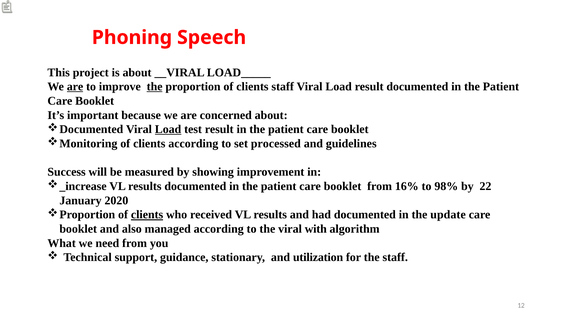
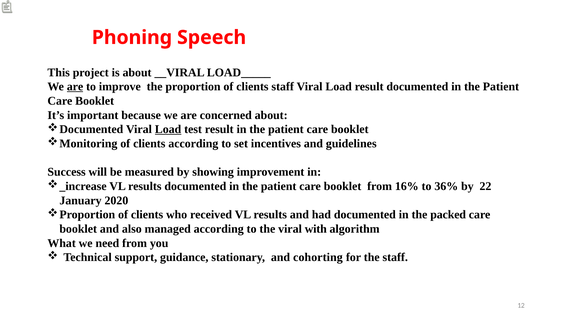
the underline: present -> none (155, 87)
processed: processed -> incentives (276, 143)
98%: 98% -> 36% (446, 186)
clients underline: present -> none (147, 214)
update: update -> packed (448, 214)
utilization: utilization -> cohorting (318, 257)
